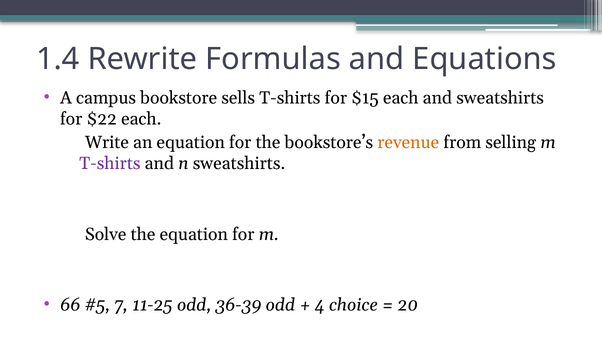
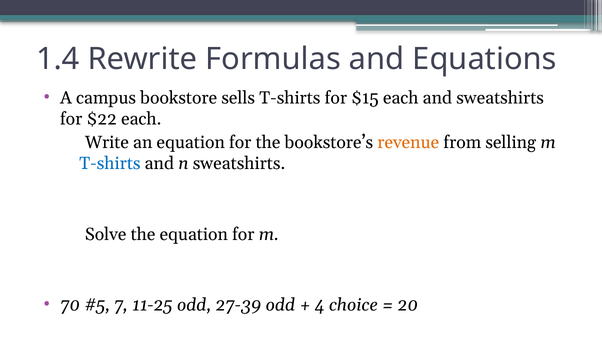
T-shirts colour: purple -> blue (110, 164)
66: 66 -> 70 (70, 305)
36-39: 36-39 -> 27-39 (238, 305)
